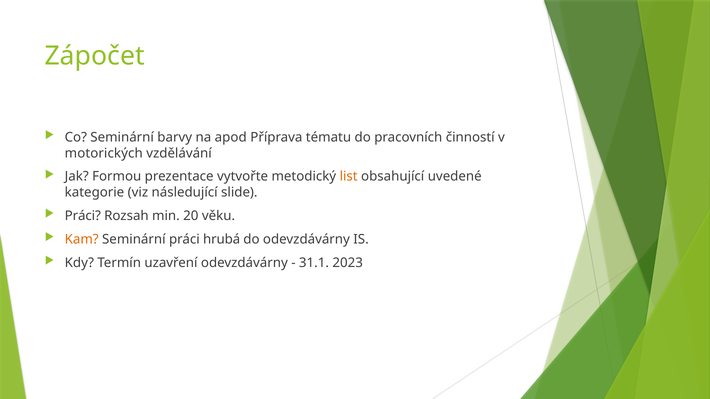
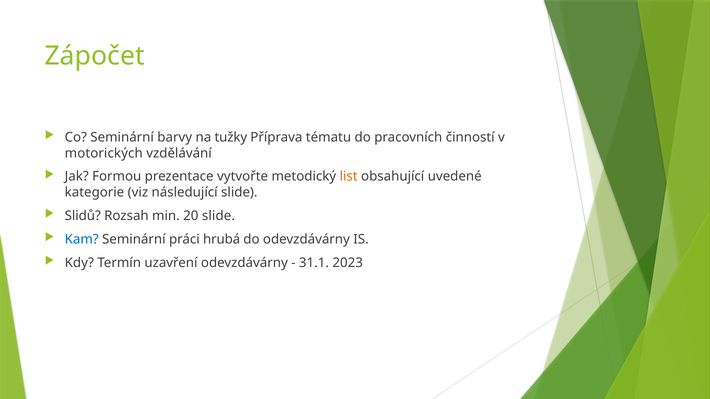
apod: apod -> tužky (231, 137)
Práci: Práci -> Slidů (83, 216)
20 věku: věku -> slide (218, 216)
Kam colour: orange -> blue (82, 239)
